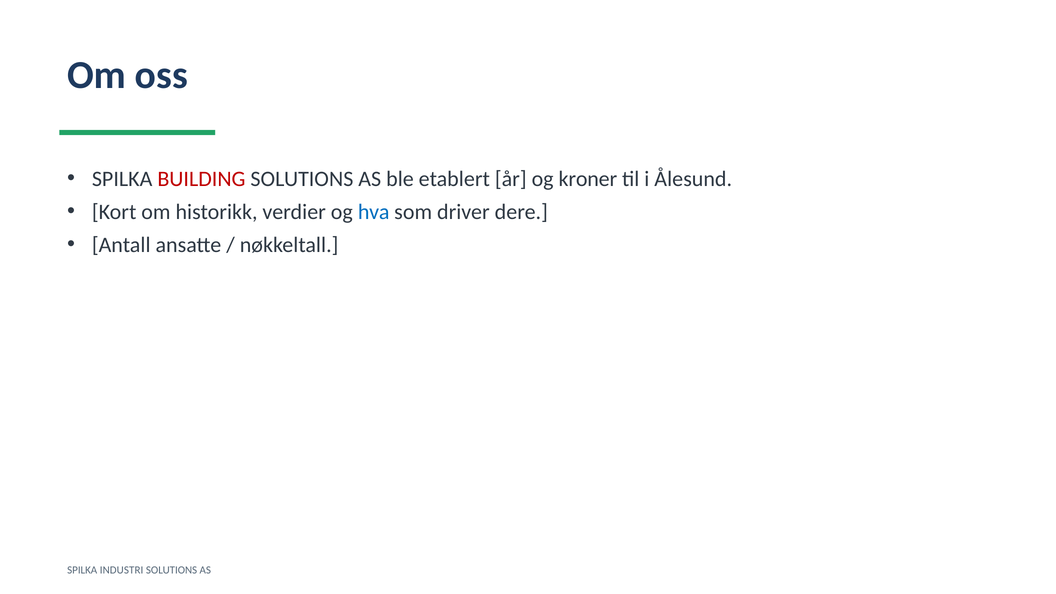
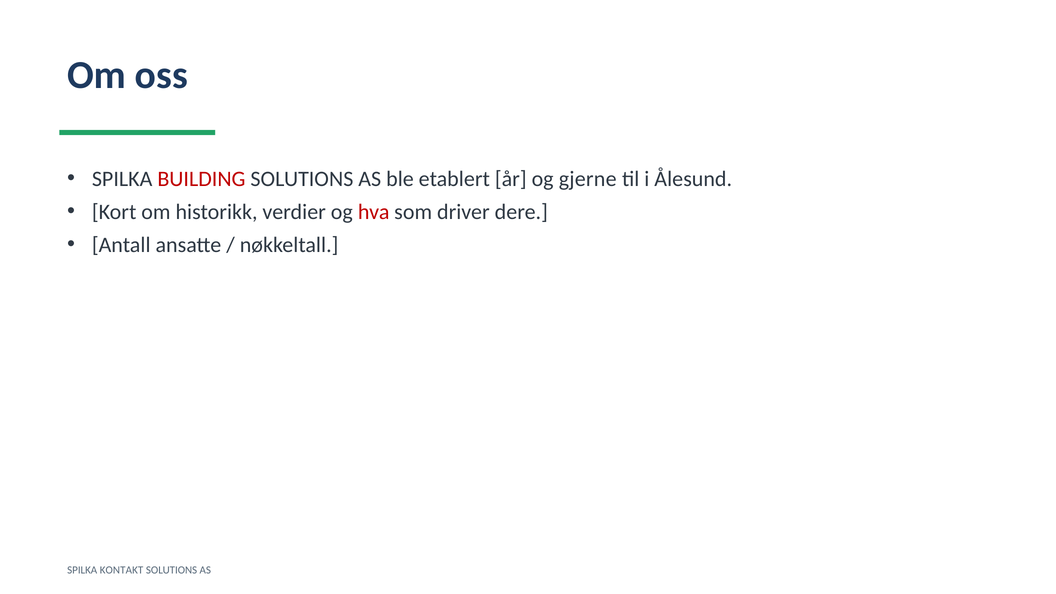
kroner: kroner -> gjerne (588, 179)
hva colour: blue -> red (374, 212)
INDUSTRI: INDUSTRI -> KONTAKT (122, 570)
